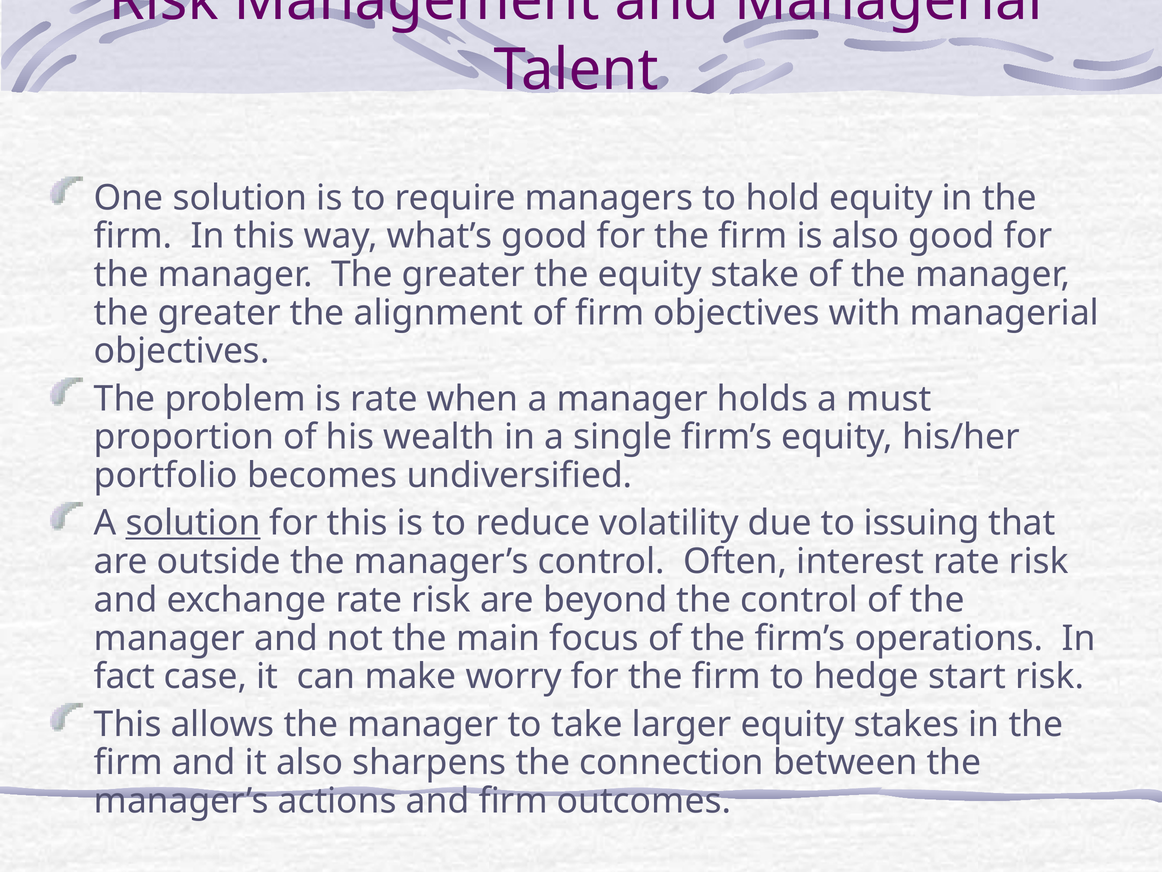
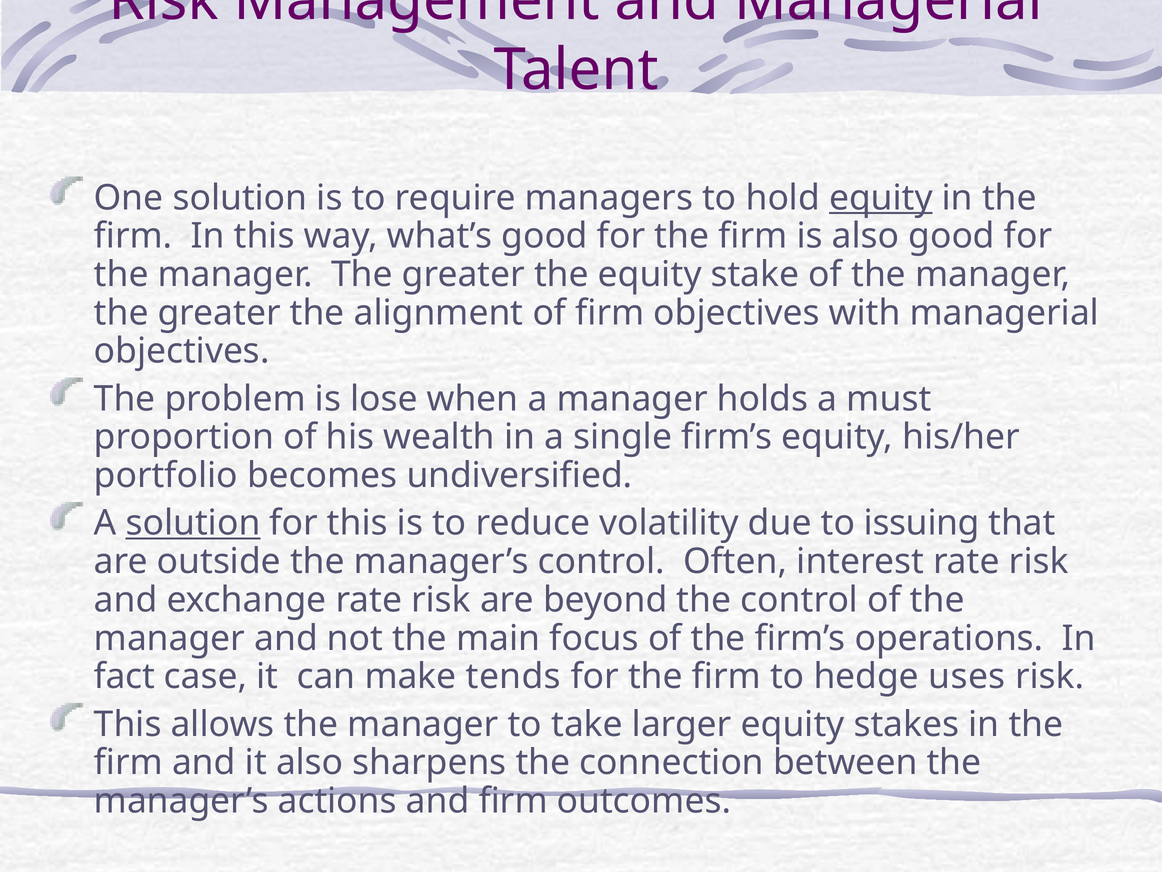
equity underline: none -> present (881, 198)
is rate: rate -> lose (384, 399)
worry: worry -> tends (513, 676)
start: start -> uses (967, 676)
